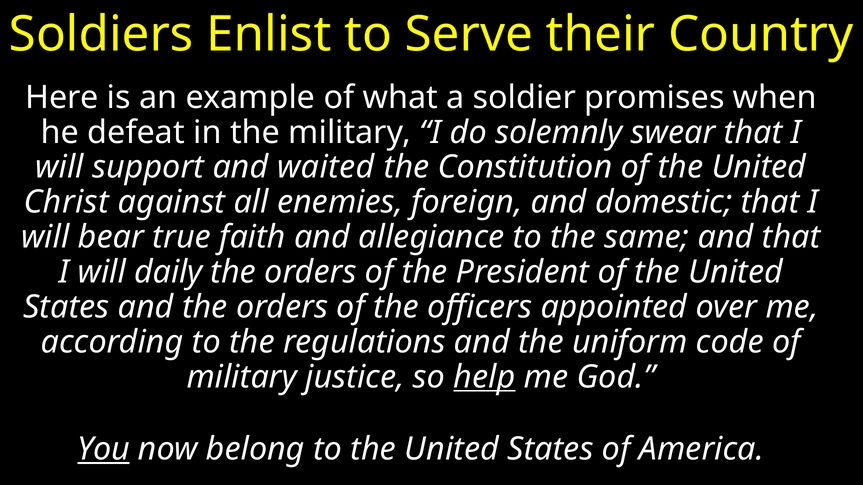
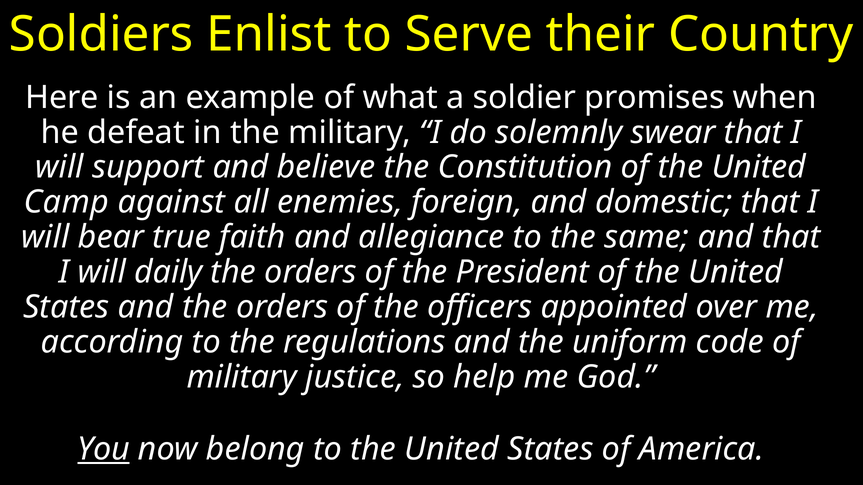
waited: waited -> believe (326, 167)
Christ: Christ -> Camp (66, 202)
help underline: present -> none (484, 377)
